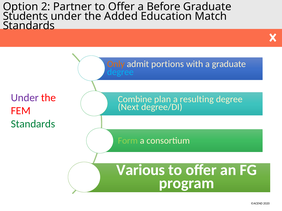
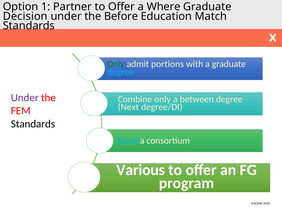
2: 2 -> 1 (46, 7)
Before: Before -> Where (164, 7)
Students: Students -> Decision (25, 16)
Added: Added -> Before (121, 16)
Only colour: orange -> green (116, 64)
Combine plan: plan -> only (163, 99)
resulting: resulting -> between (197, 99)
Standards colour: green -> black (33, 124)
Form colour: light green -> light blue (128, 141)
